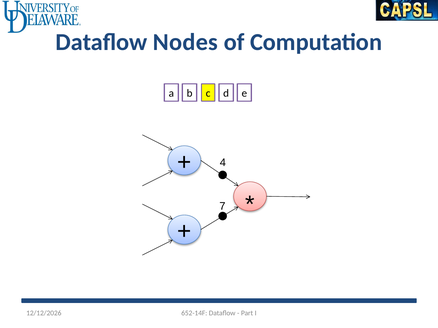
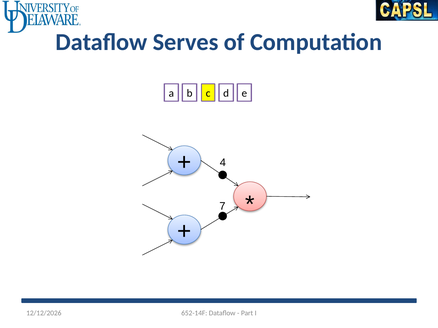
Nodes: Nodes -> Serves (186, 42)
